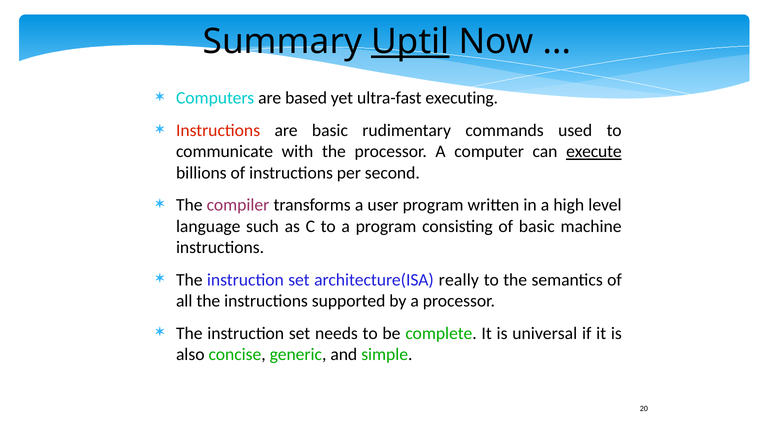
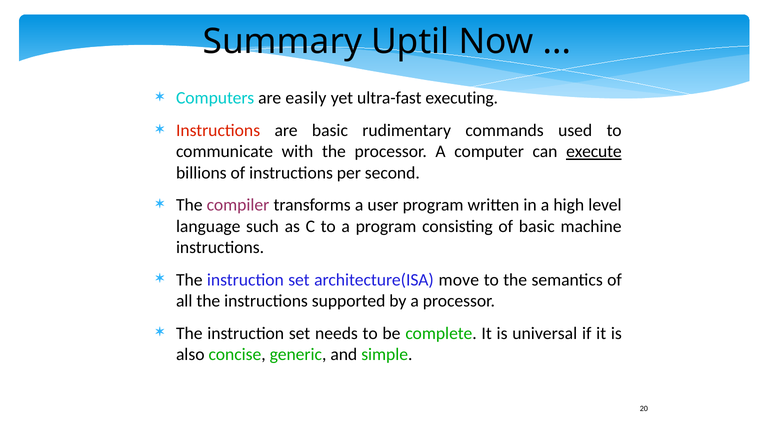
Uptil underline: present -> none (410, 42)
based: based -> easily (306, 98)
really: really -> move (459, 280)
